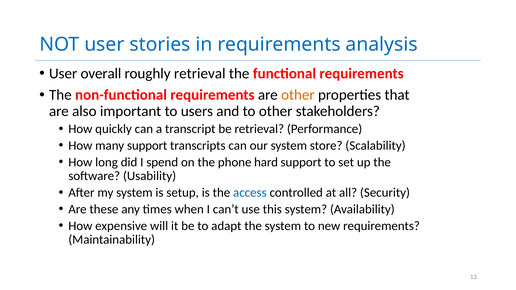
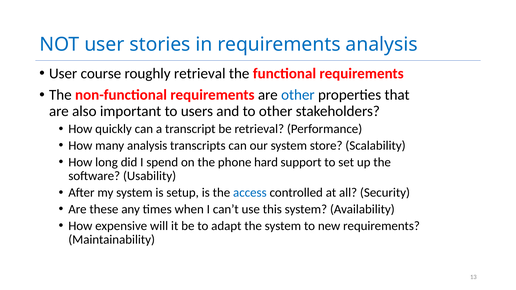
overall: overall -> course (101, 73)
other colour: orange -> blue (298, 95)
many support: support -> analysis (147, 146)
